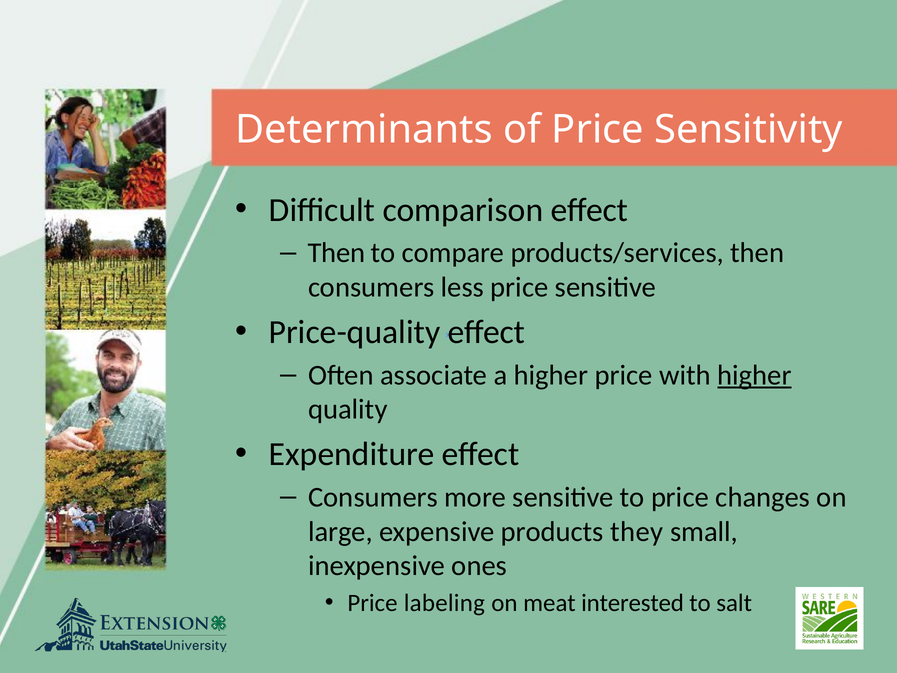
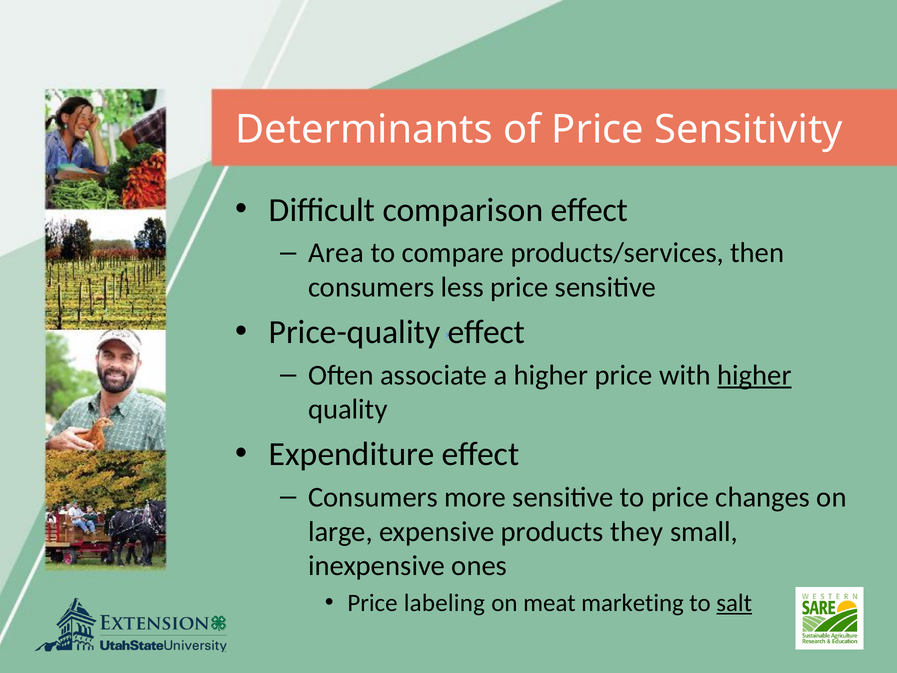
Then: Then -> Area (336, 253)
interested: interested -> marketing (632, 603)
salt underline: none -> present (734, 603)
